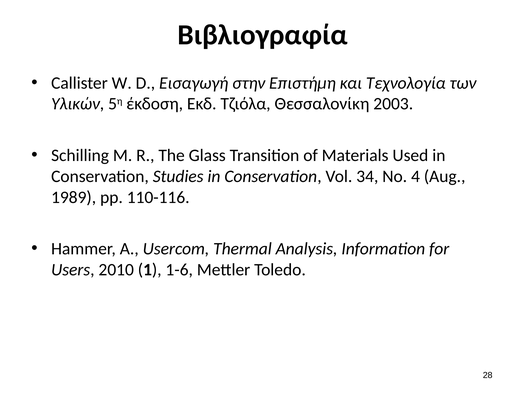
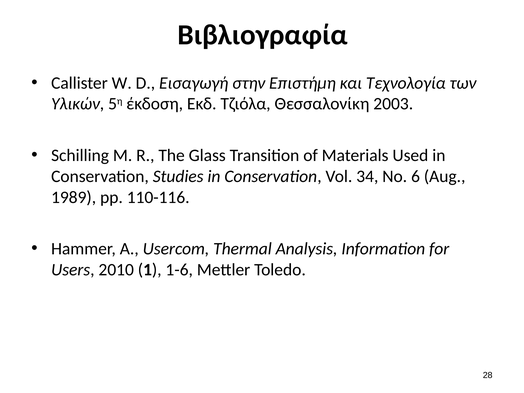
4: 4 -> 6 (416, 176)
